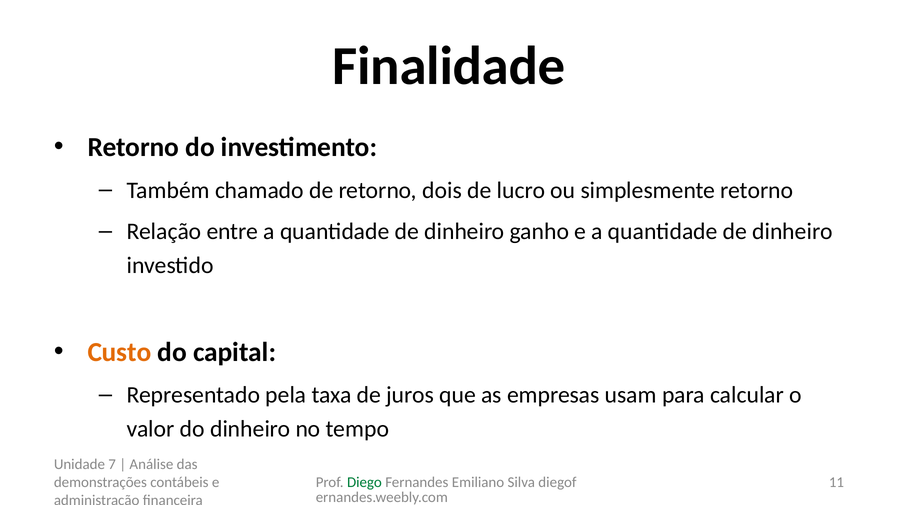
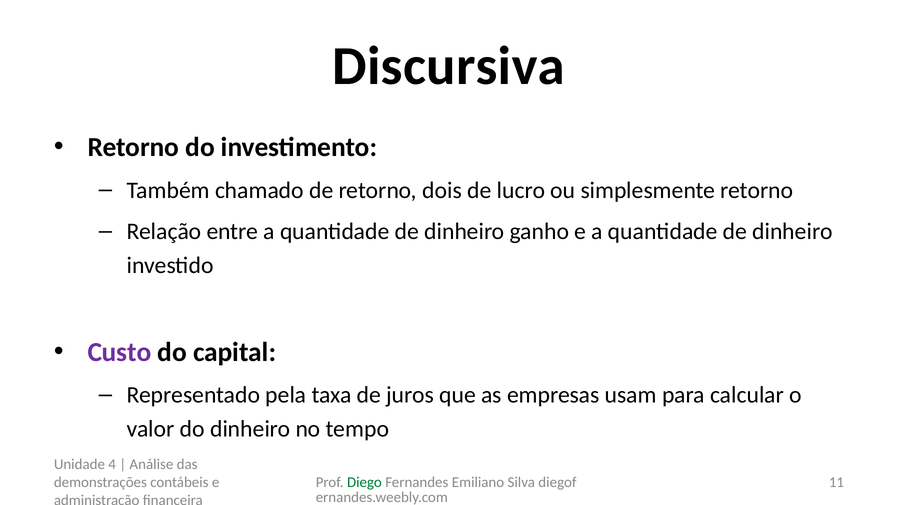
Finalidade: Finalidade -> Discursiva (449, 66)
Custo colour: orange -> purple (119, 352)
7: 7 -> 4 (112, 465)
